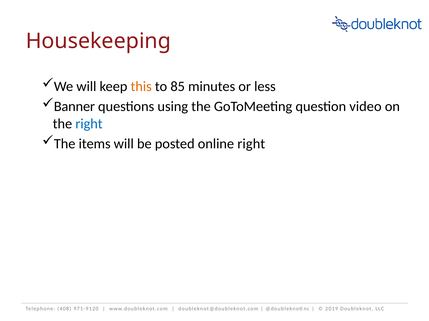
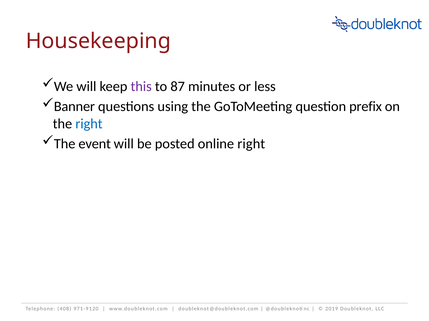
this colour: orange -> purple (141, 87)
85: 85 -> 87 (178, 87)
video: video -> prefix (366, 107)
items: items -> event (95, 144)
